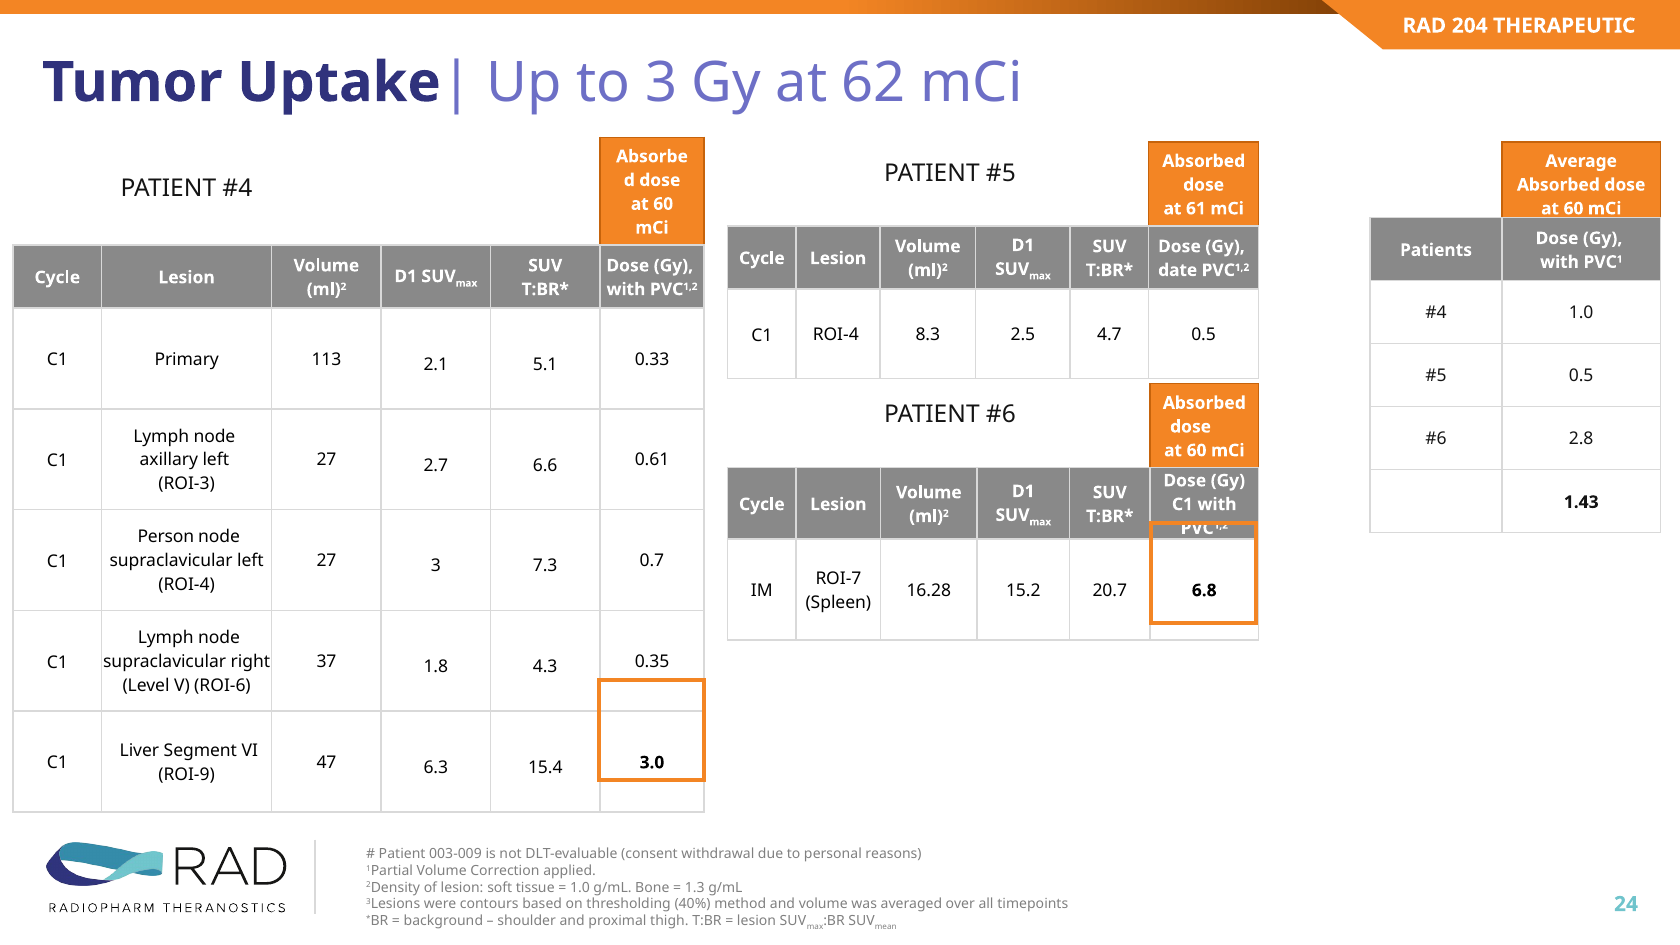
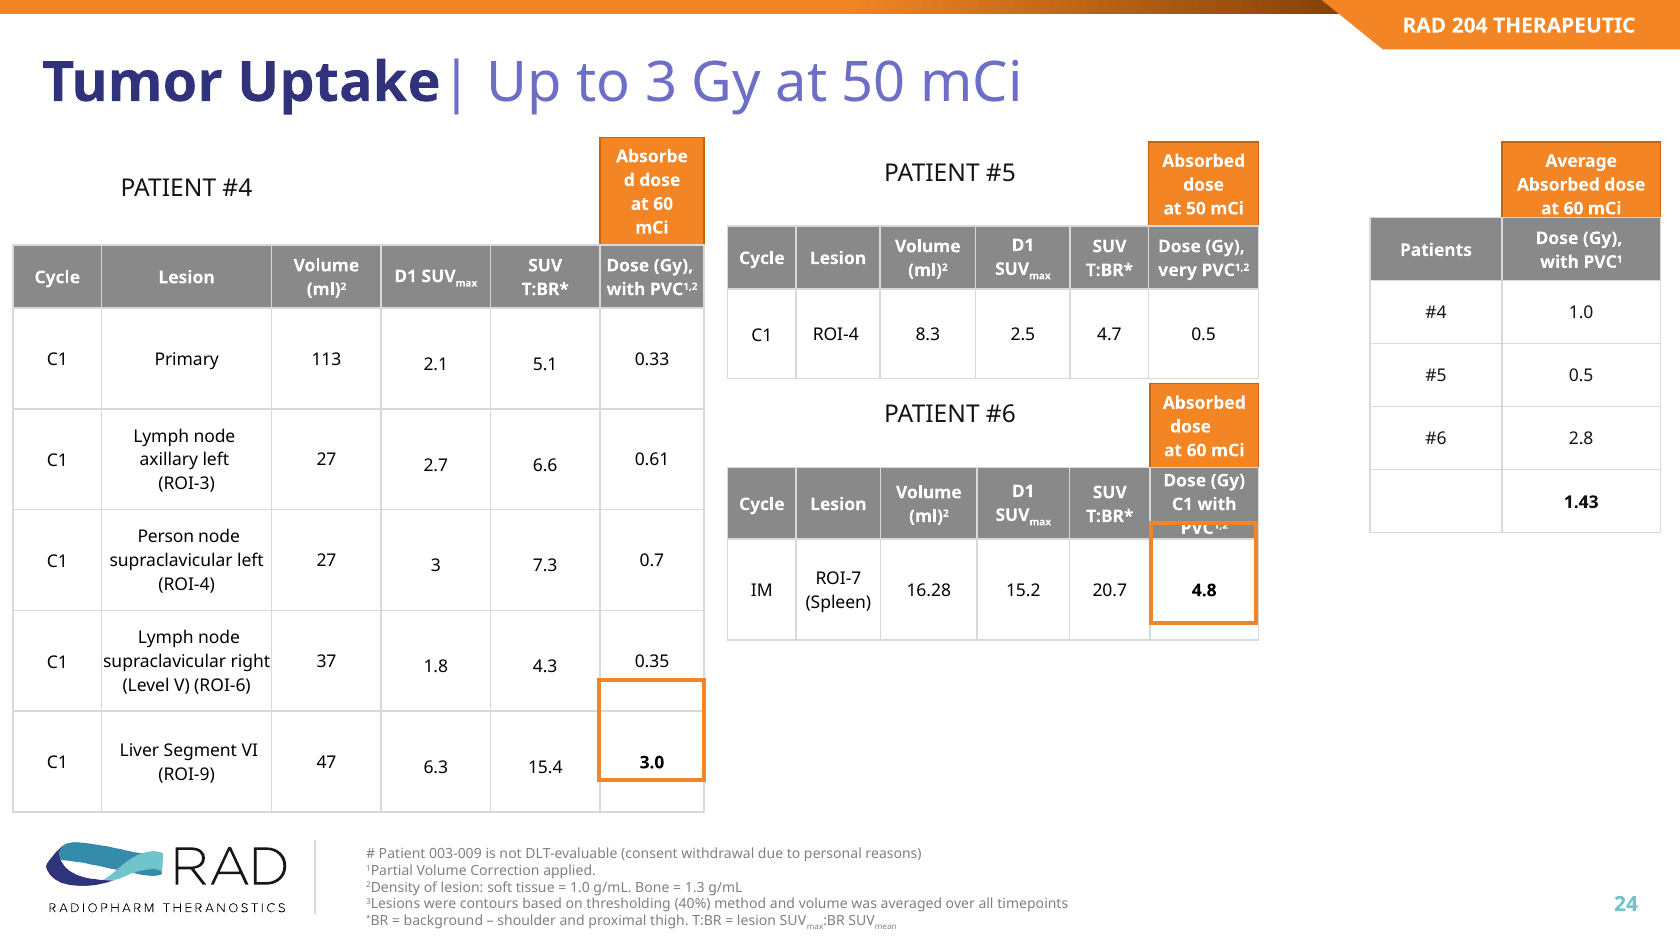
Gy at 62: 62 -> 50 (874, 83)
61: 61 -> 50 (1196, 209)
date: date -> very (1178, 270)
6.8: 6.8 -> 4.8 (1204, 590)
